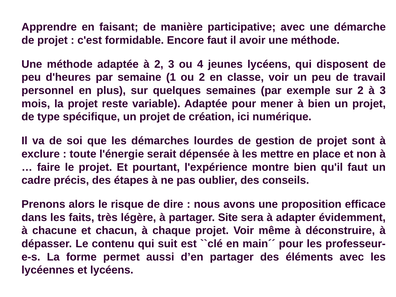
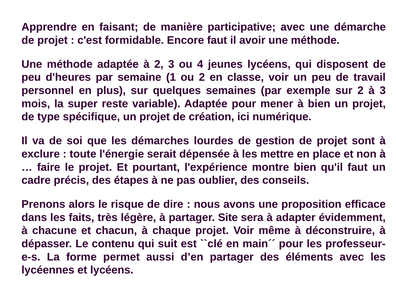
la projet: projet -> super (83, 104)
